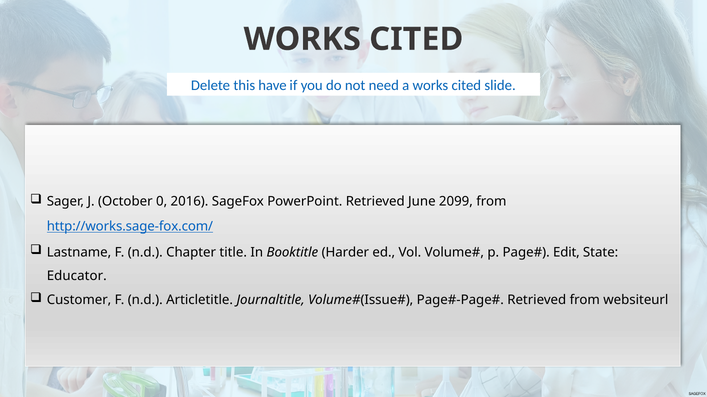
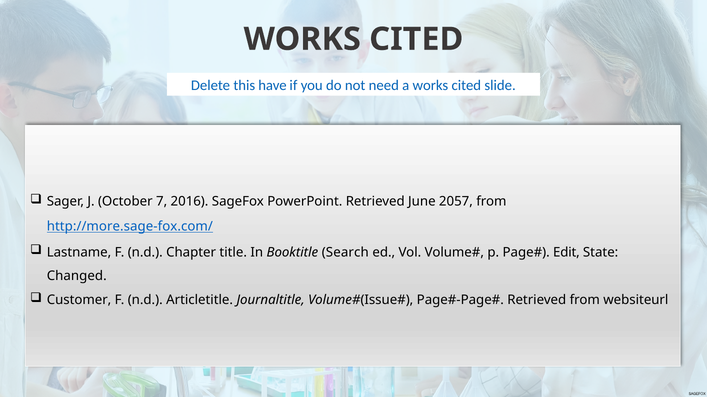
0: 0 -> 7 (162, 202)
2099: 2099 -> 2057 (456, 202)
http://works.sage-fox.com/: http://works.sage-fox.com/ -> http://more.sage-fox.com/ (130, 227)
Harder: Harder -> Search (345, 253)
Educator: Educator -> Changed (77, 277)
